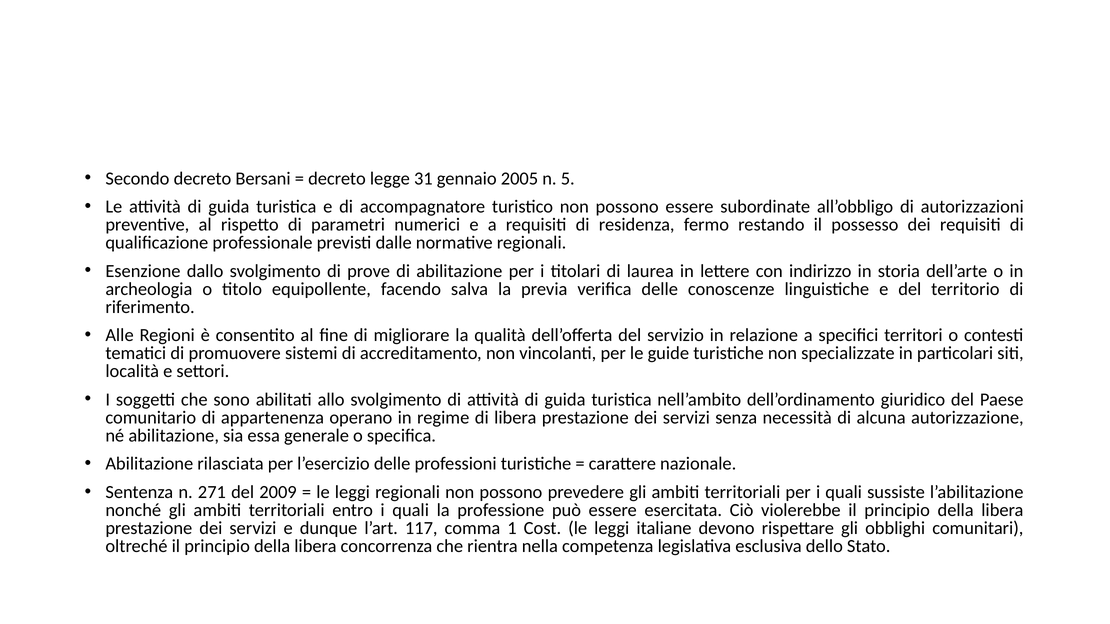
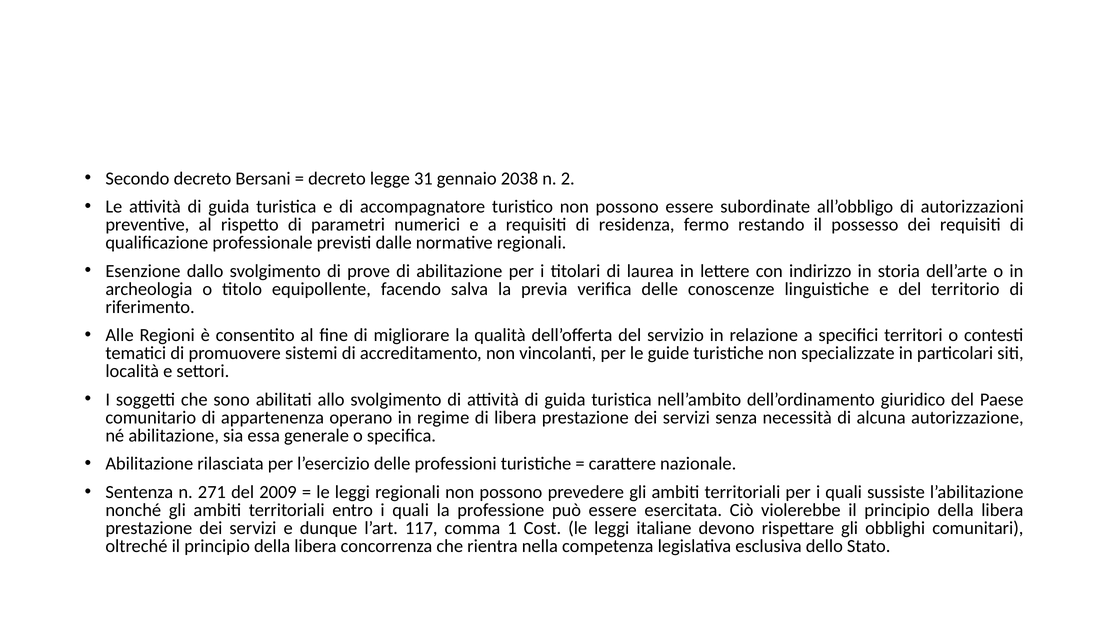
2005: 2005 -> 2038 (520, 179)
5: 5 -> 2 (568, 179)
